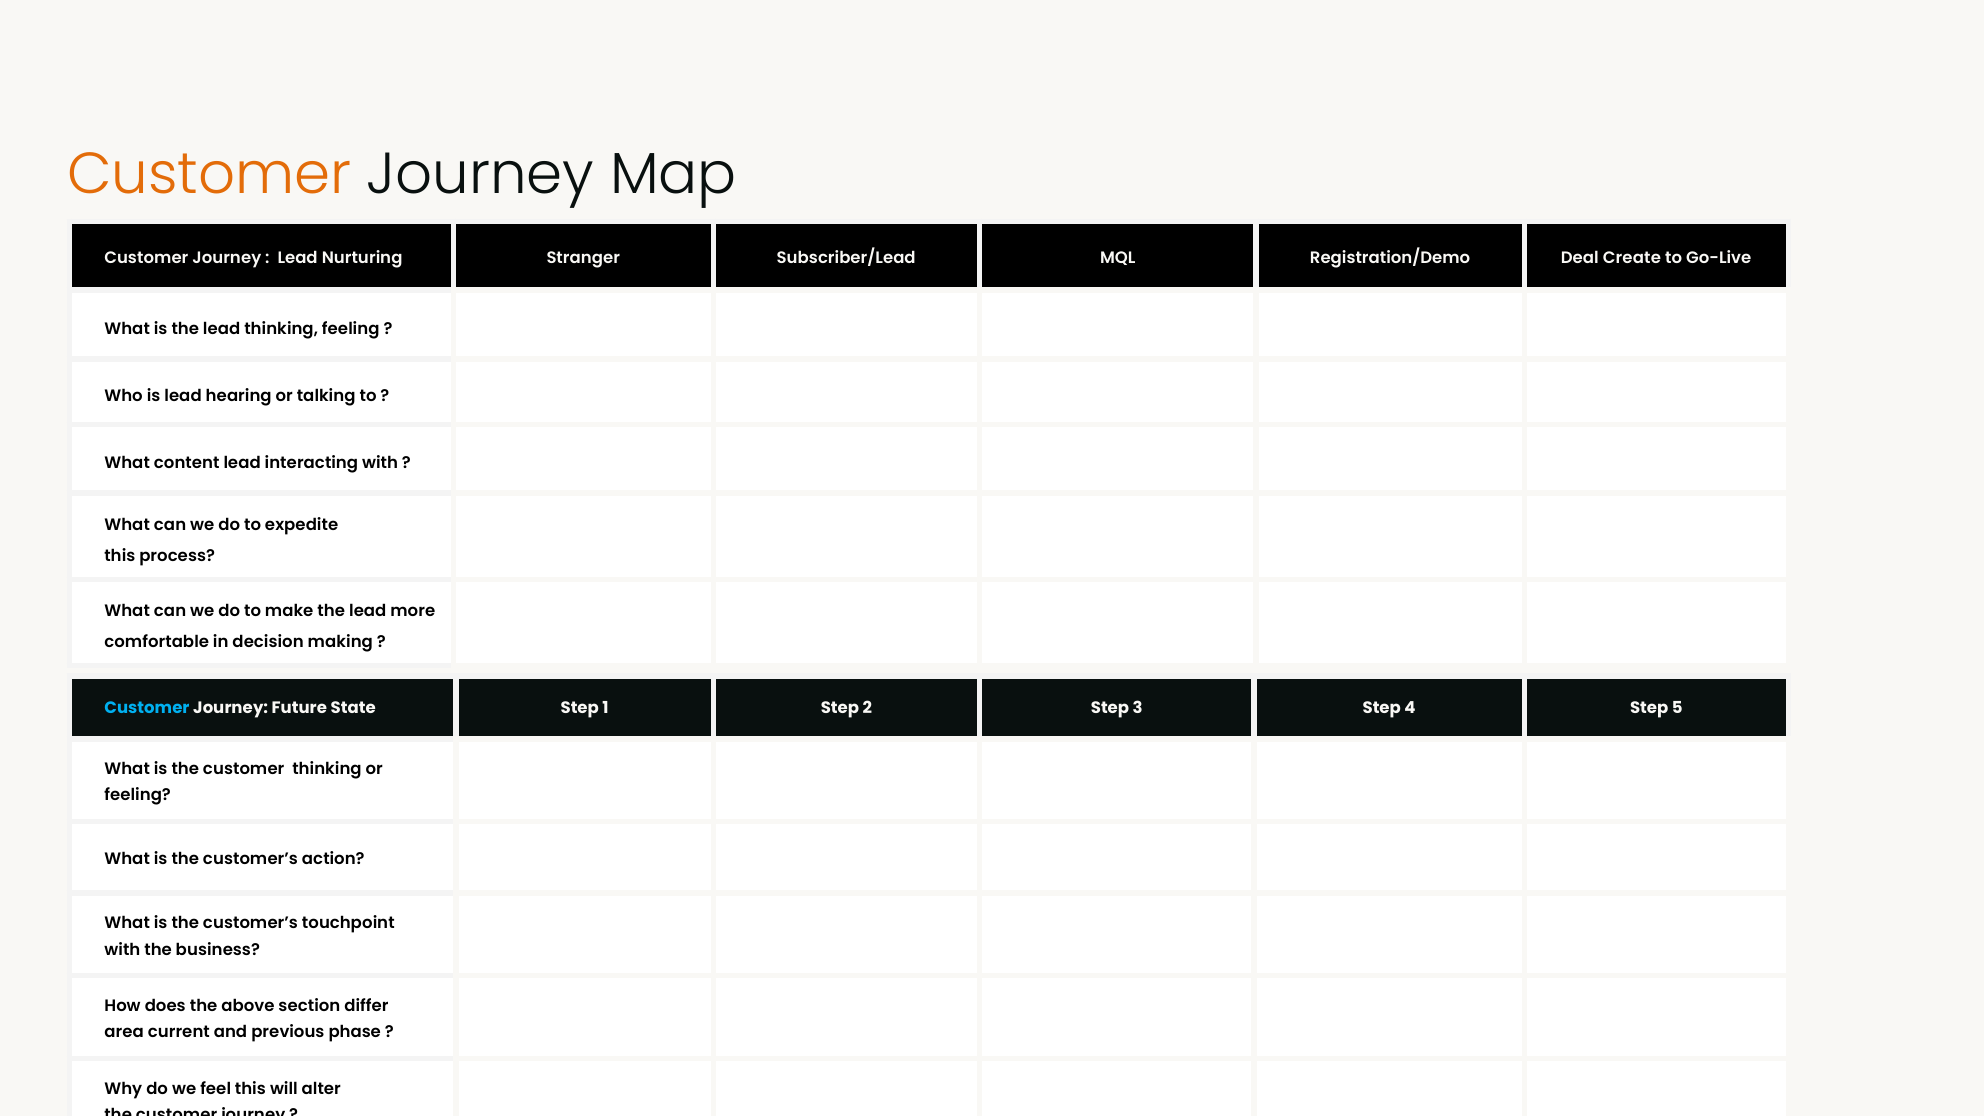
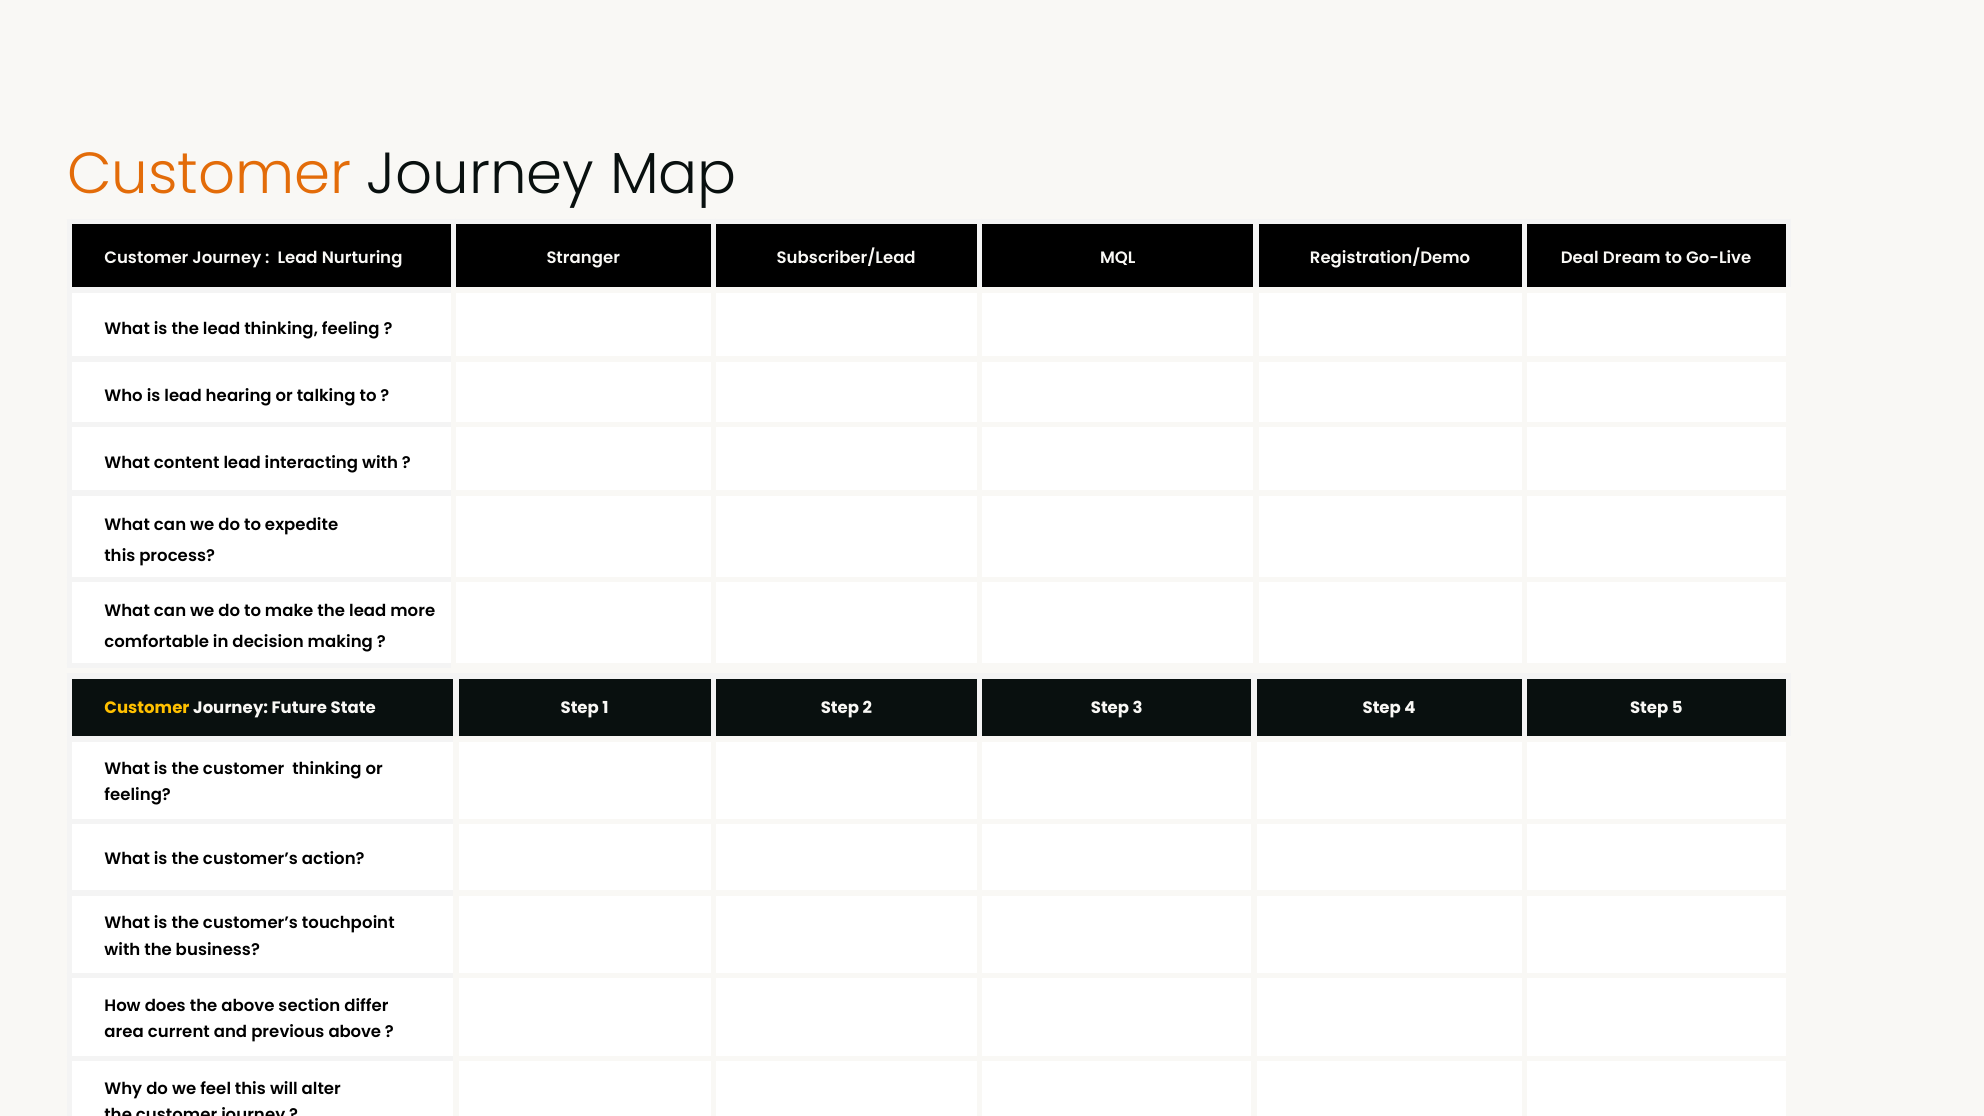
Create: Create -> Dream (1632, 258)
Customer colour: light blue -> yellow (147, 708)
previous phase: phase -> above (355, 1032)
